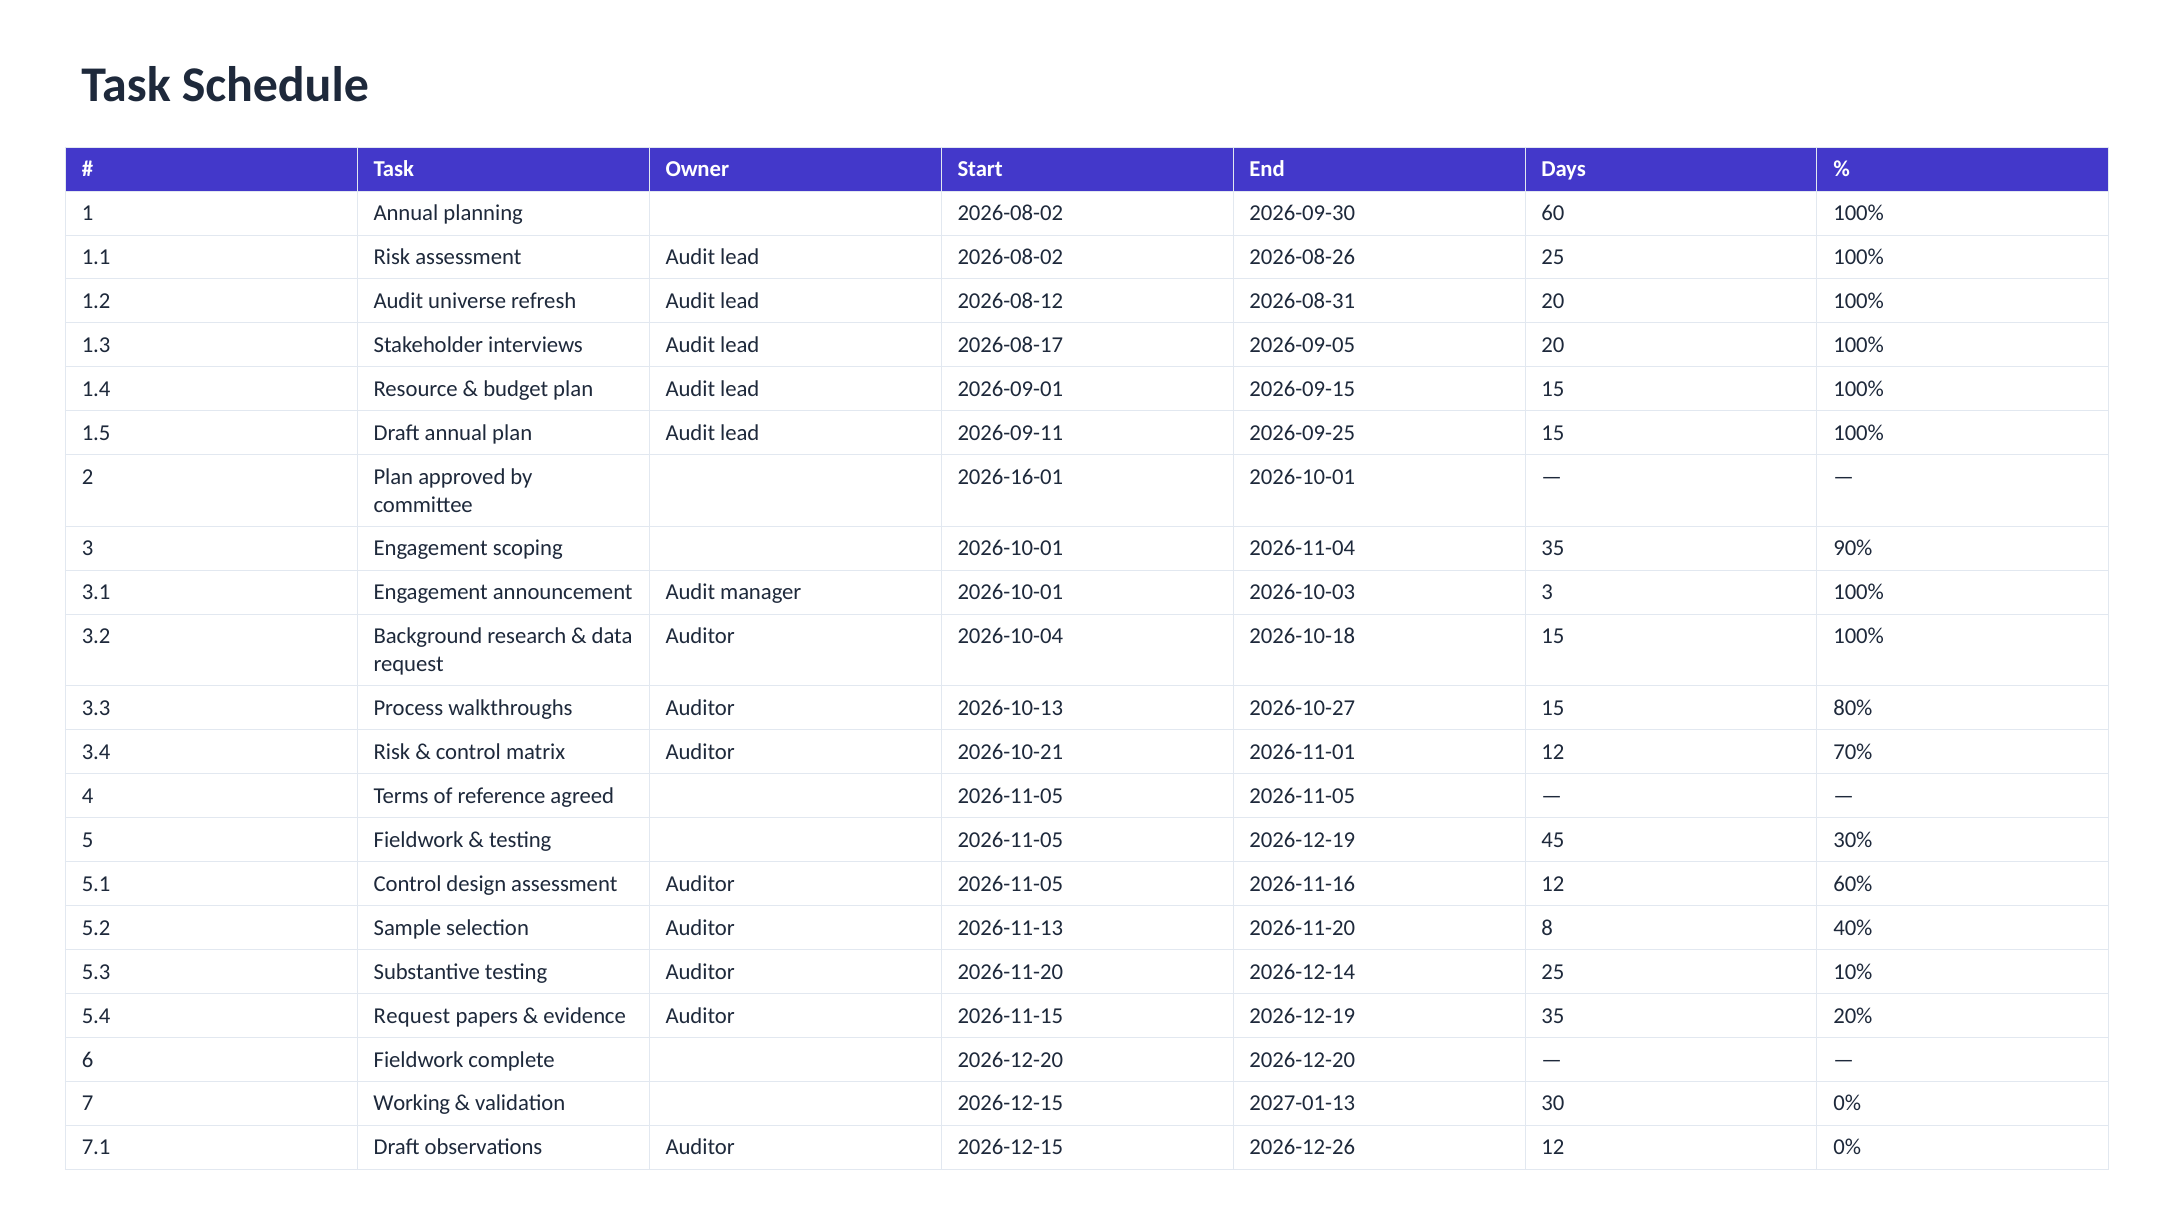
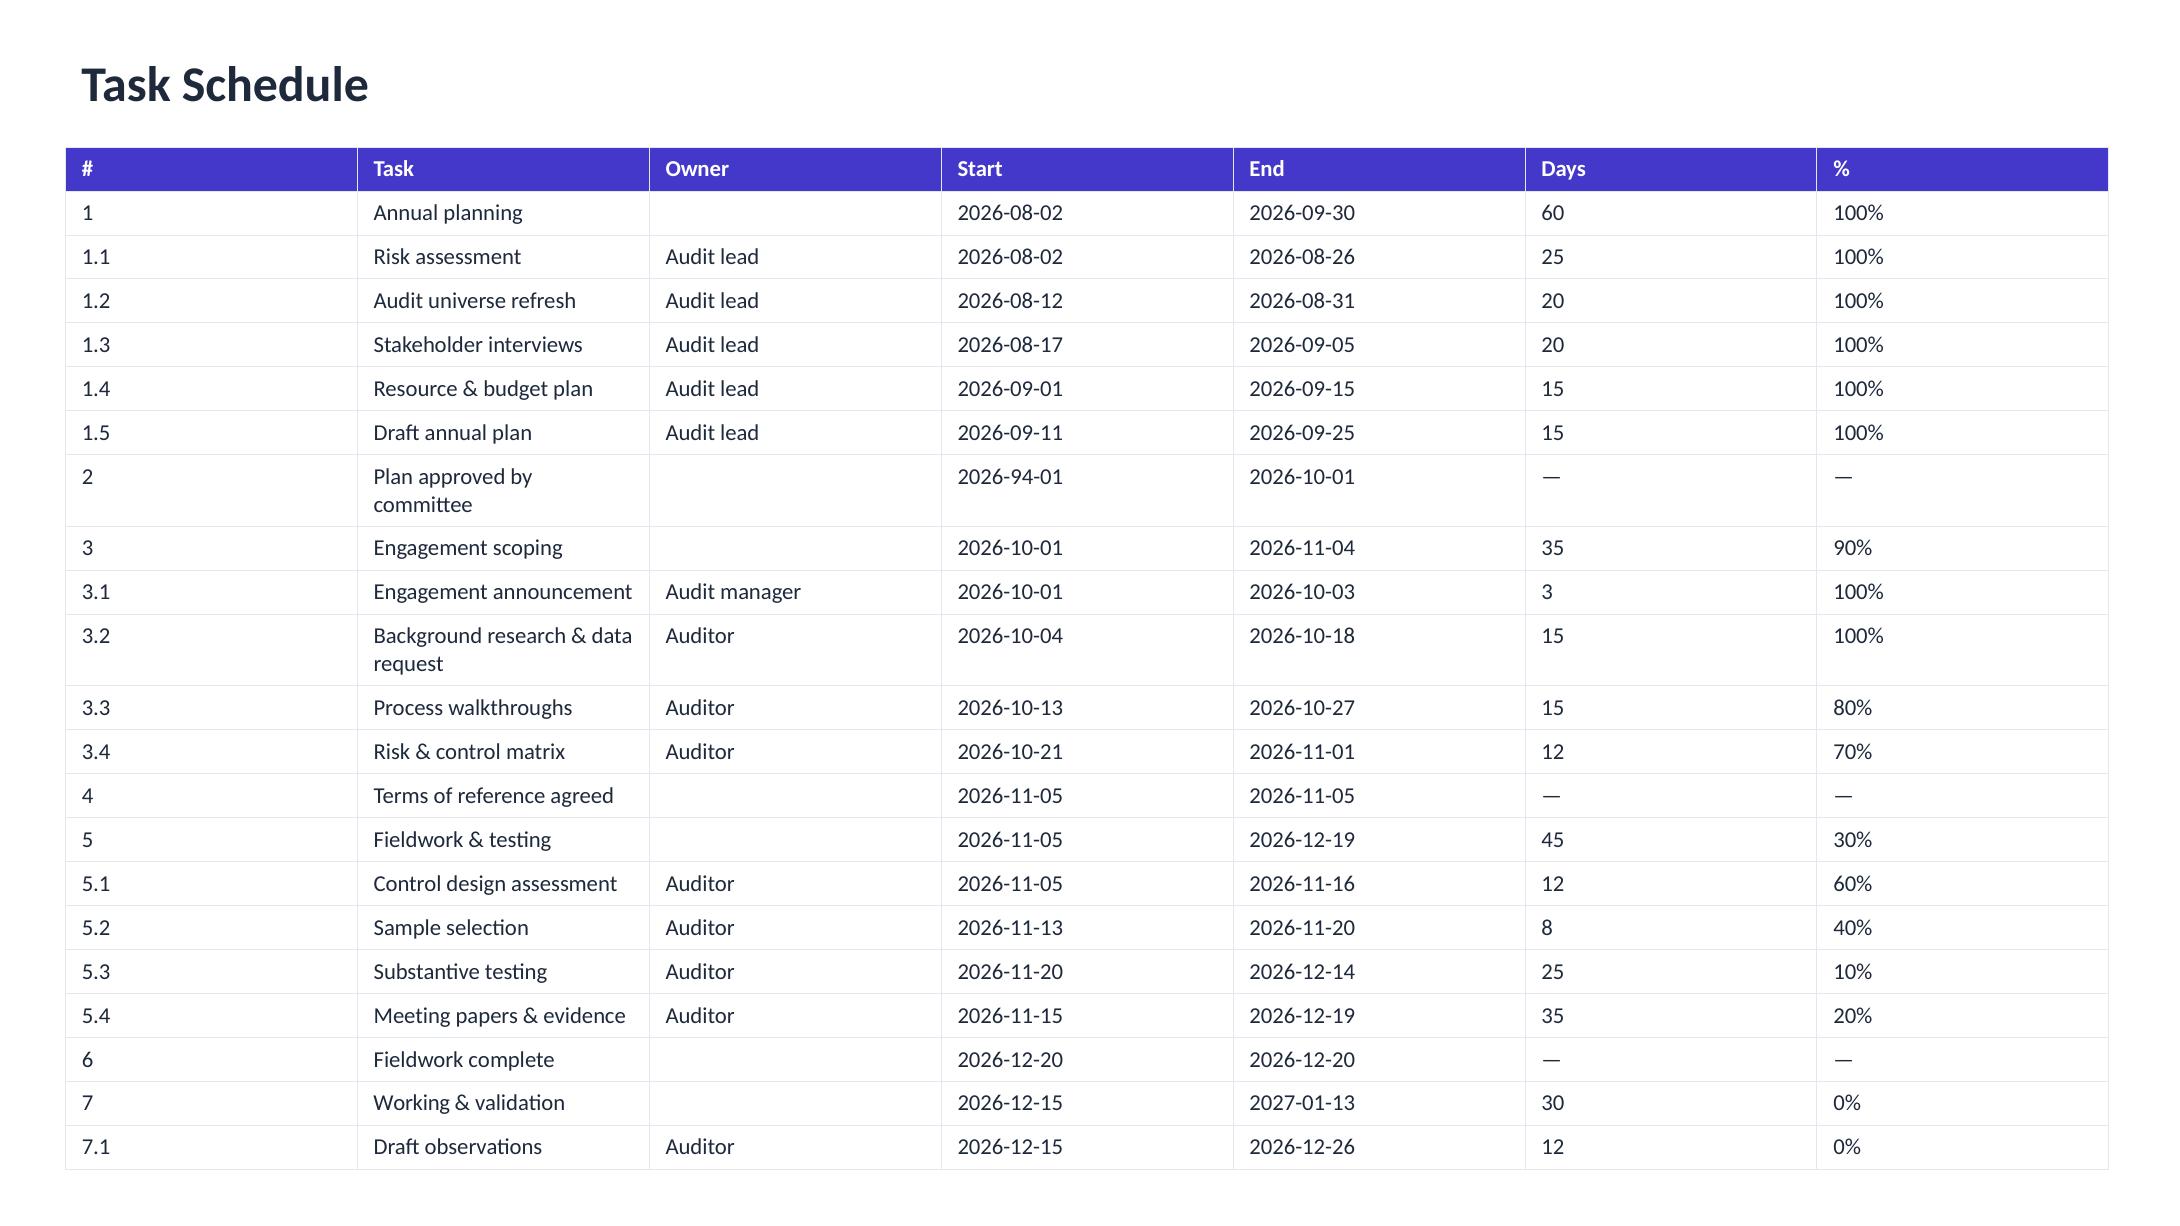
2026-16-01: 2026-16-01 -> 2026-94-01 (1010, 477)
5.4 Request: Request -> Meeting (412, 1016)
